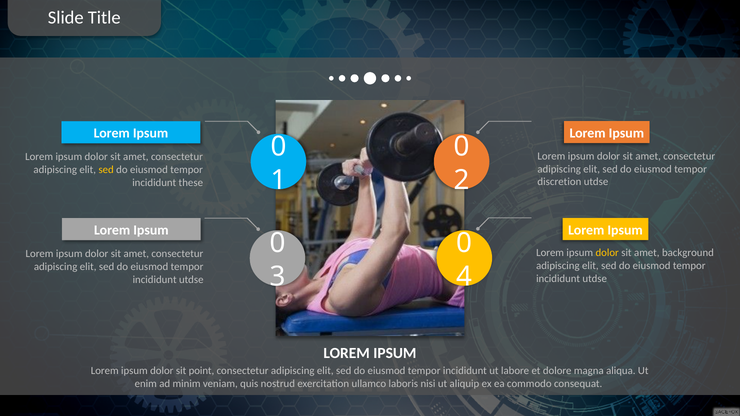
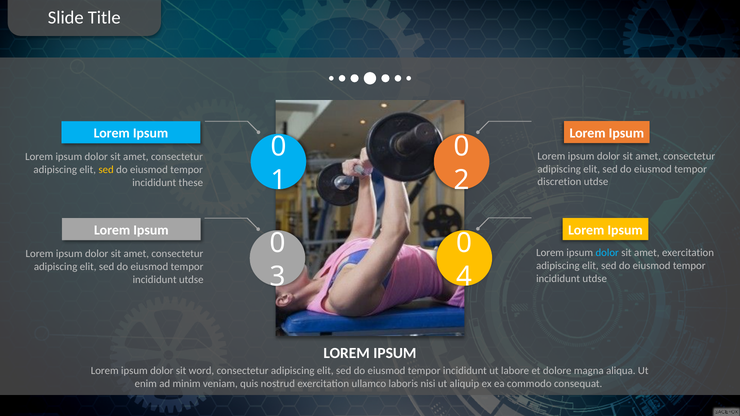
dolor colour: yellow -> light blue (607, 253)
amet background: background -> exercitation (688, 253)
point: point -> word (201, 371)
